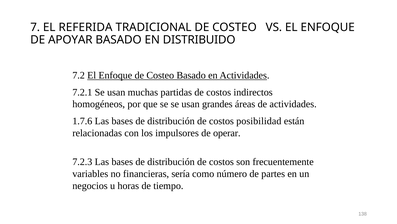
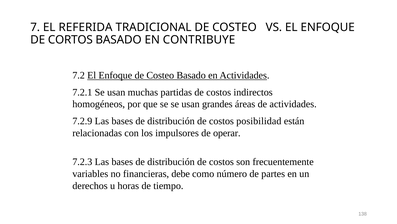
APOYAR: APOYAR -> CORTOS (70, 40)
DISTRIBUIDO: DISTRIBUIDO -> CONTRIBUYE (199, 40)
1.7.6: 1.7.6 -> 7.2.9 (82, 121)
sería: sería -> debe (181, 173)
negocios: negocios -> derechos (90, 185)
